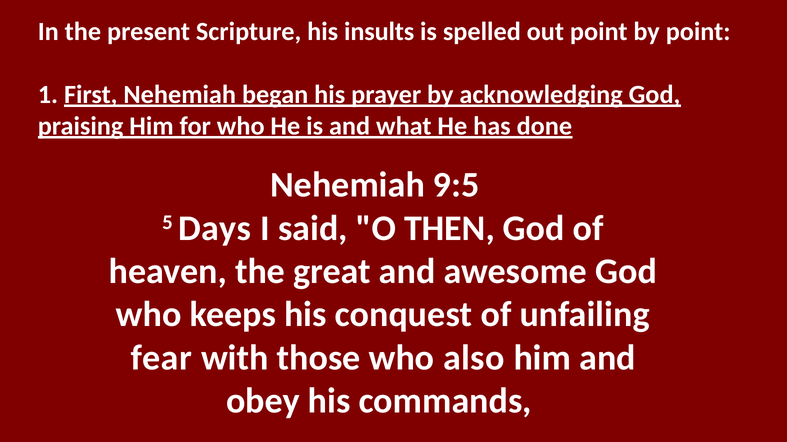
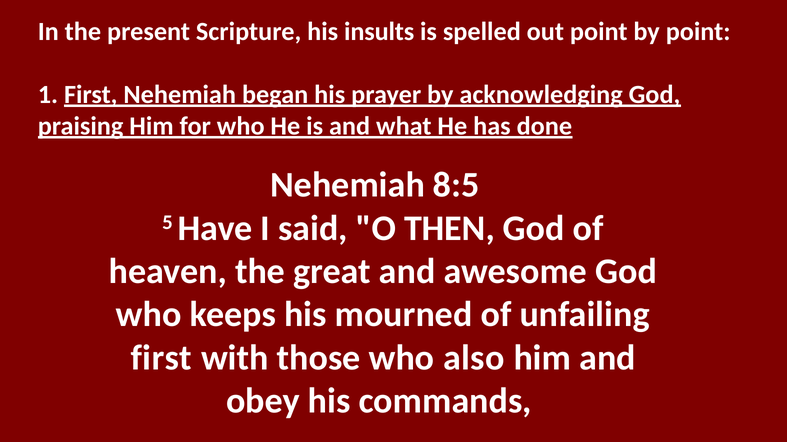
9:5: 9:5 -> 8:5 (456, 185)
Days: Days -> Have (215, 228)
conquest: conquest -> mourned (404, 315)
fear: fear -> first (161, 358)
